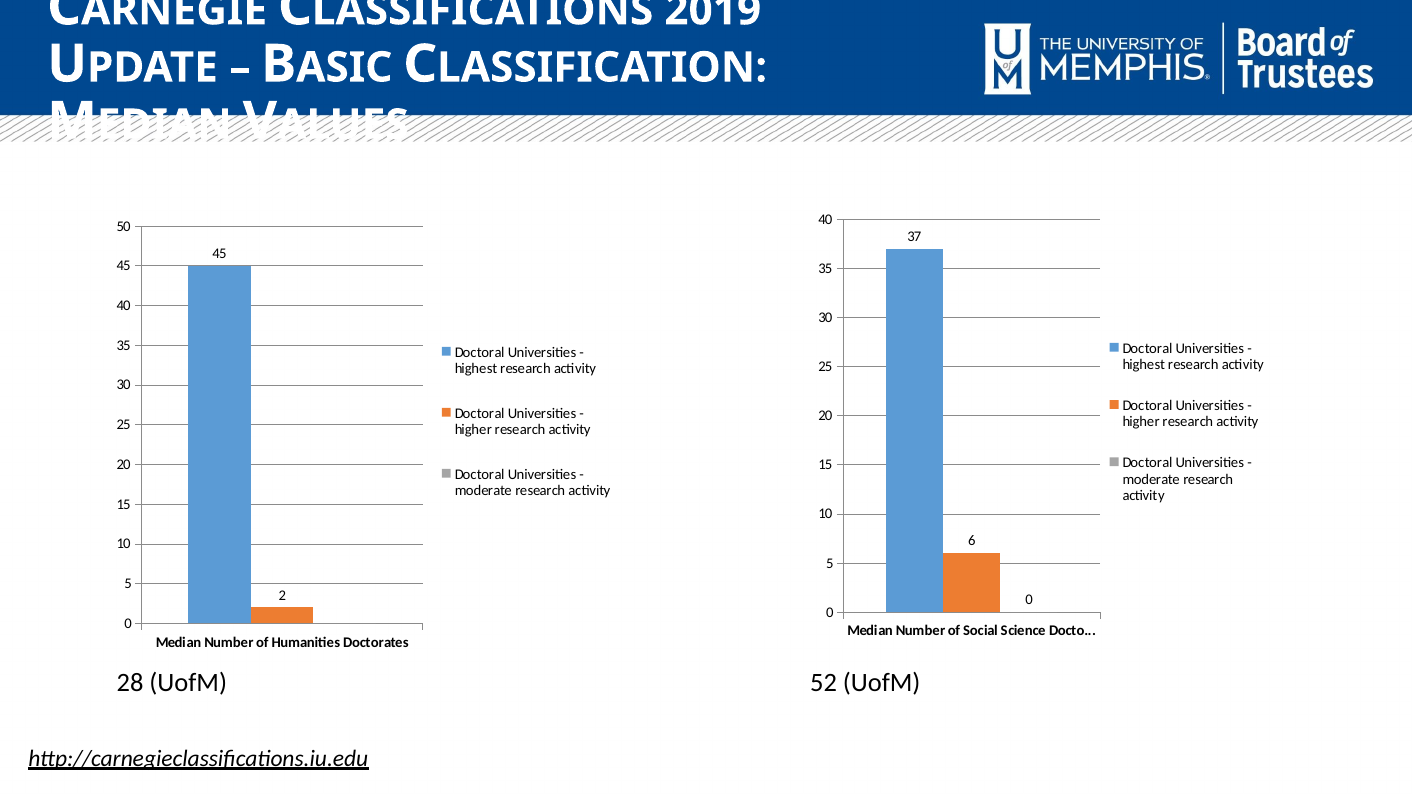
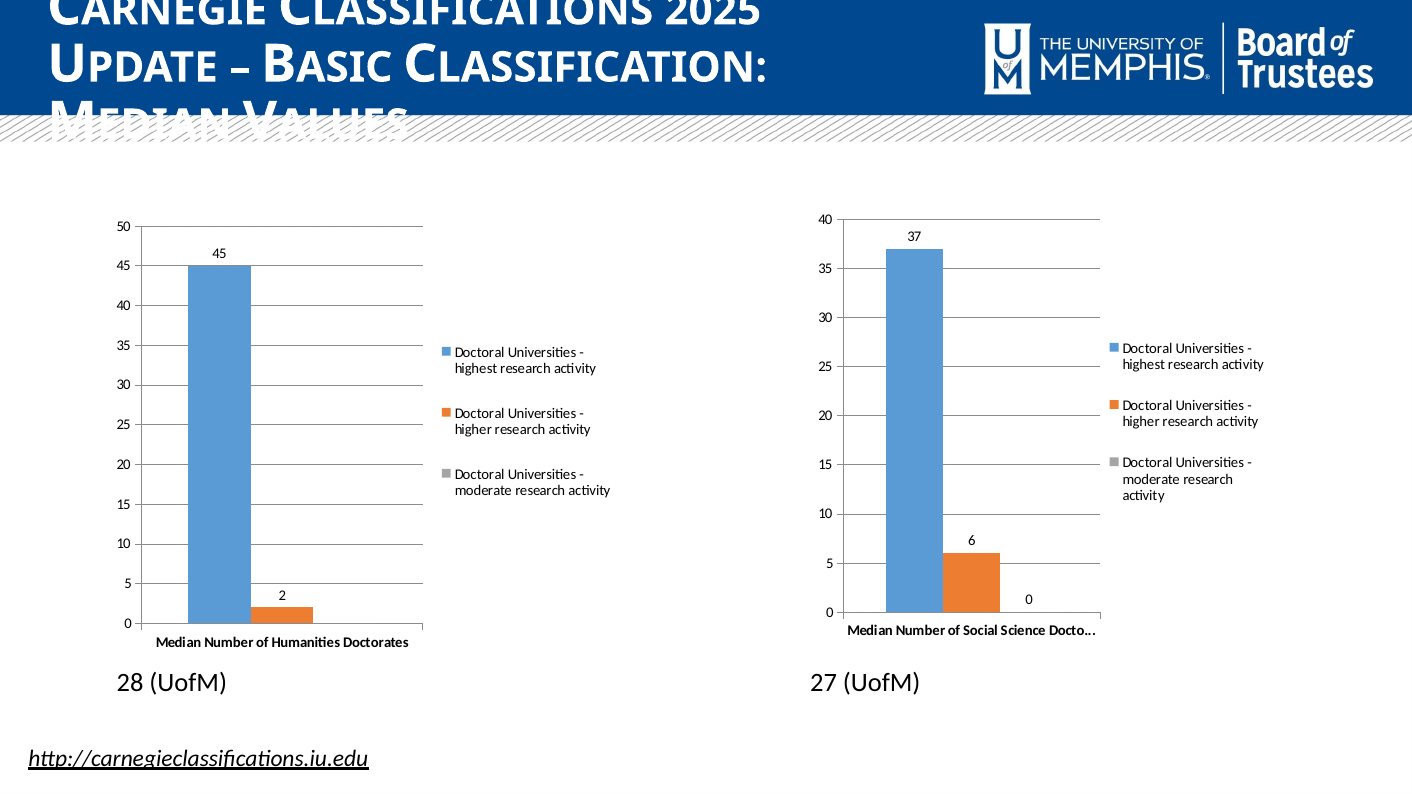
2019: 2019 -> 2025 (713, 10)
52: 52 -> 27 (824, 683)
